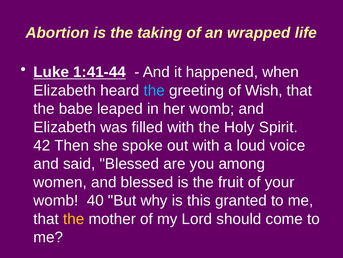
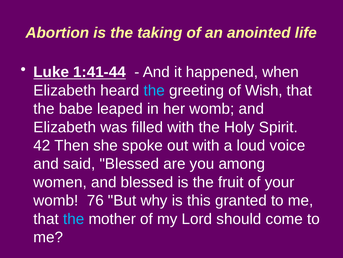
wrapped: wrapped -> anointed (259, 33)
40: 40 -> 76 (95, 200)
the colour: yellow -> light blue (74, 218)
